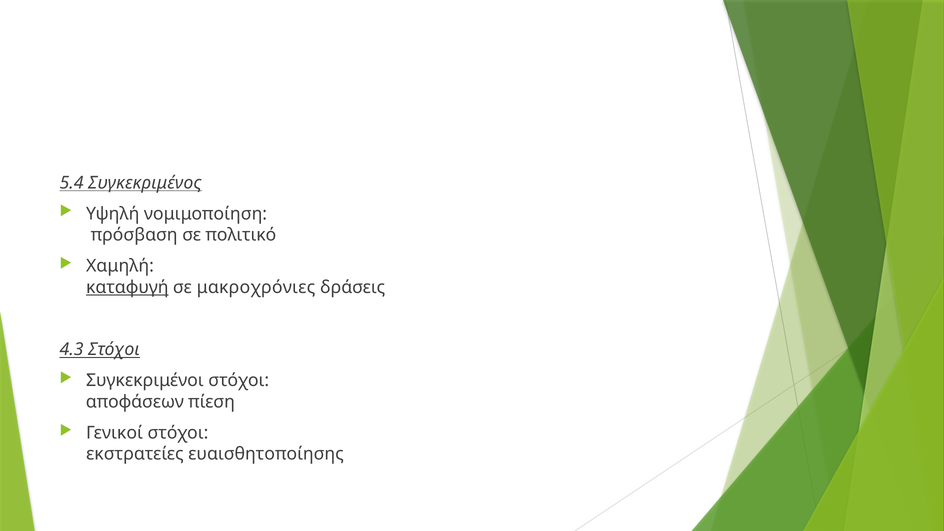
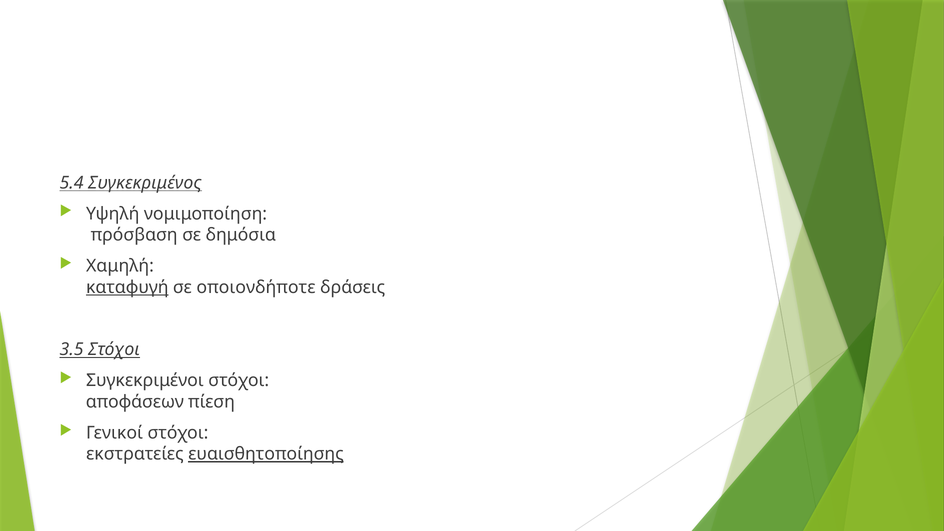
πολιτικό: πολιτικό -> δημόσια (241, 235)
μακροχρόνιες: μακροχρόνιες -> οποιονδήποτε (256, 287)
4.3: 4.3 -> 3.5 (72, 349)
ευαισθητοποίησης underline: none -> present (266, 454)
